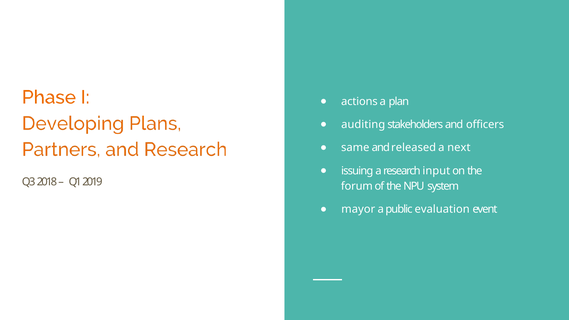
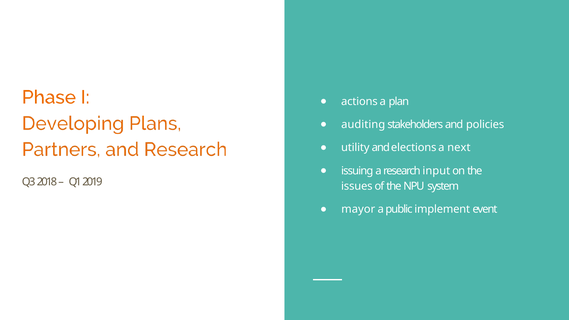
officers: officers -> policies (485, 125)
same: same -> utility (355, 148)
released: released -> elections (414, 148)
forum: forum -> issues (357, 186)
evaluation: evaluation -> implement (442, 209)
